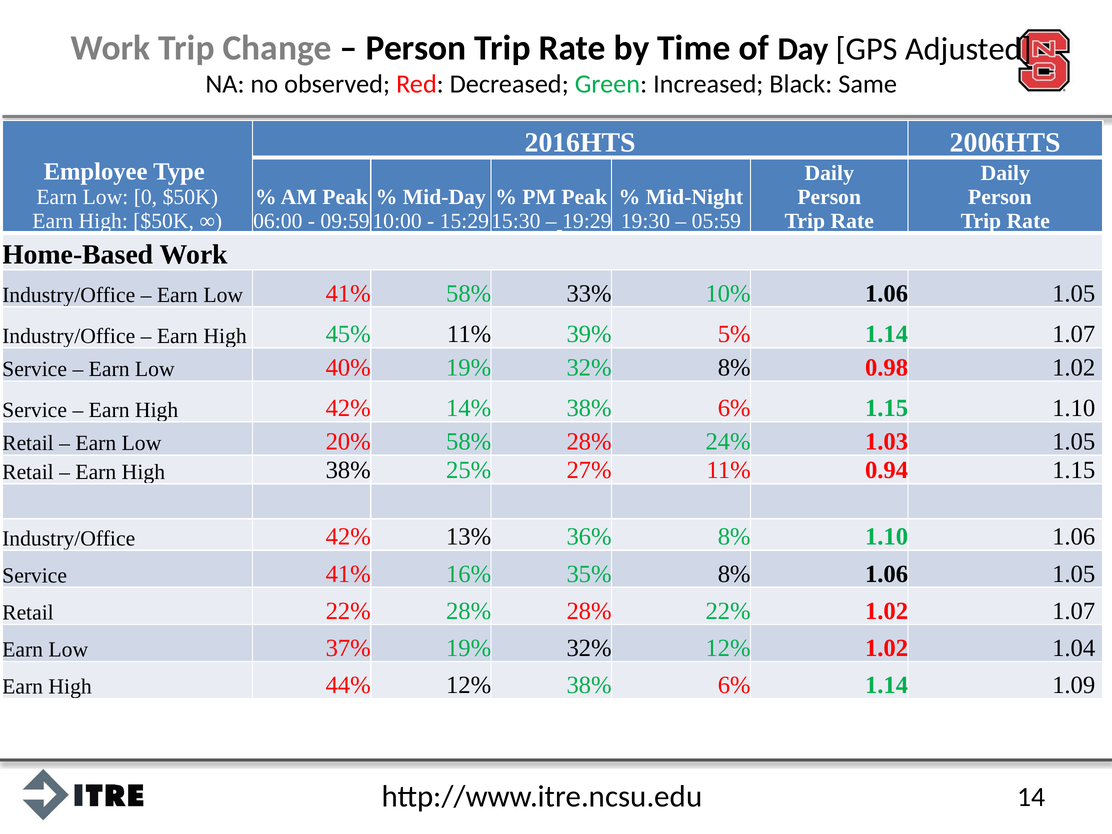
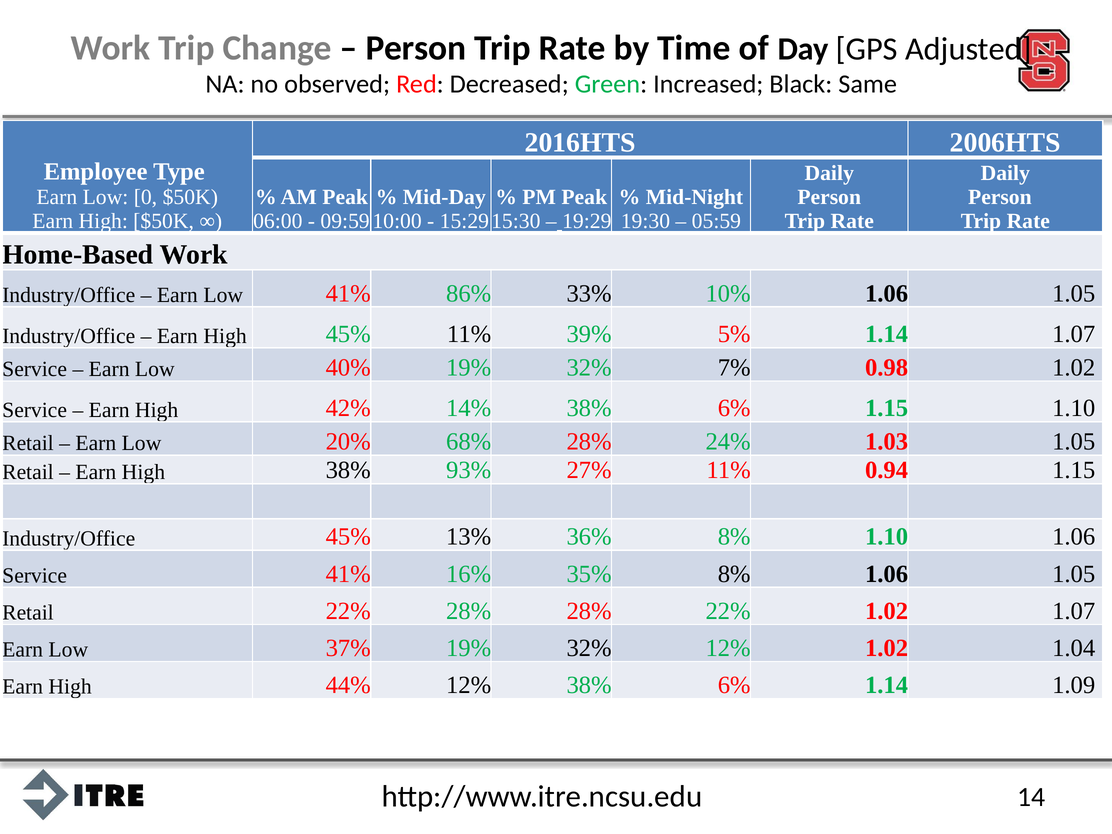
41% 58%: 58% -> 86% (469, 293)
32% 8%: 8% -> 7% (734, 367)
20% 58%: 58% -> 68% (469, 442)
25%: 25% -> 93% (469, 470)
Industry/Office 42%: 42% -> 45% (348, 537)
